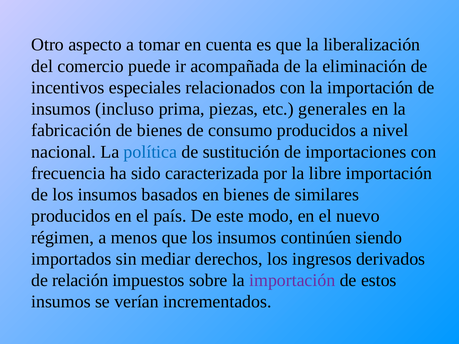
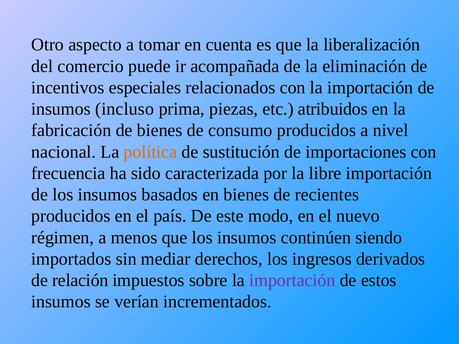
generales: generales -> atribuidos (333, 109)
política colour: blue -> orange (150, 152)
similares: similares -> recientes (327, 195)
